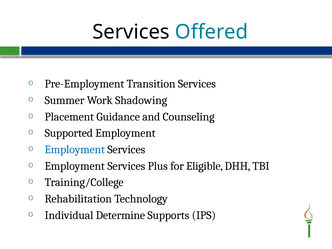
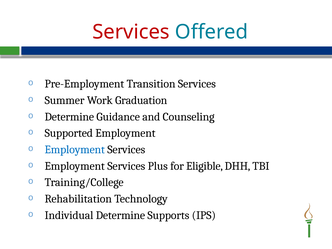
Services colour: black -> red (131, 32)
Shadowing: Shadowing -> Graduation (141, 100)
Placement: Placement -> Determine (69, 117)
